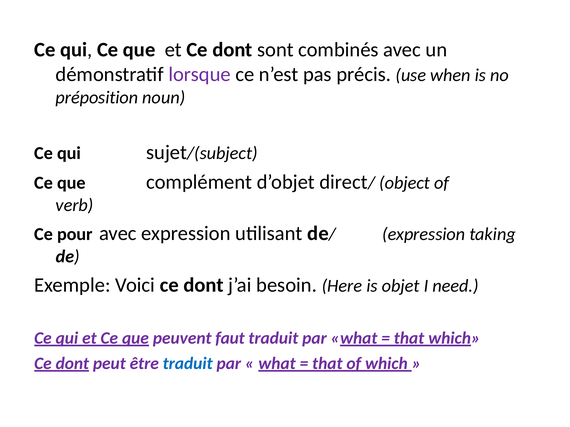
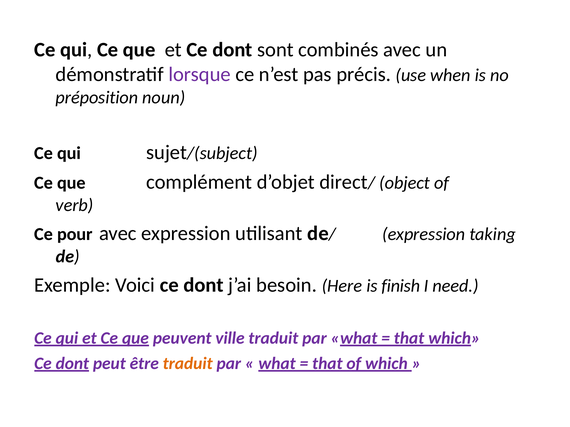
objet: objet -> finish (401, 286)
faut: faut -> ville (230, 339)
traduit colour: blue -> orange (188, 364)
